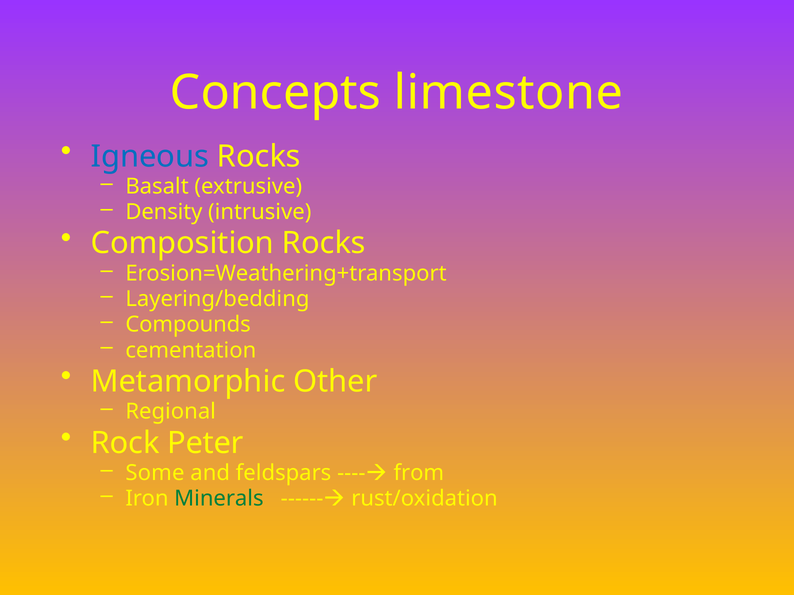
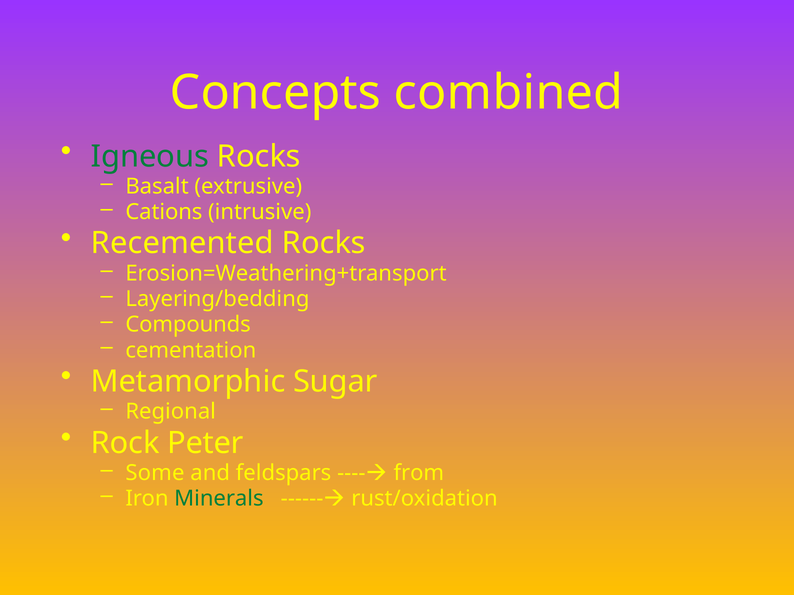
limestone: limestone -> combined (509, 93)
Igneous colour: blue -> green (150, 156)
Density: Density -> Cations (164, 212)
Composition: Composition -> Recemented (182, 244)
Other: Other -> Sugar (335, 382)
